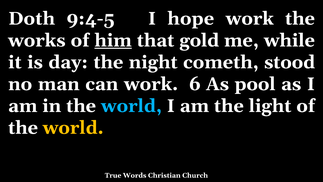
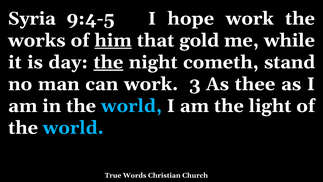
Doth: Doth -> Syria (32, 19)
the underline: none -> present (108, 62)
stood: stood -> stand (290, 62)
6: 6 -> 3 (195, 84)
pool: pool -> thee (255, 84)
world colour: yellow -> light blue (73, 128)
